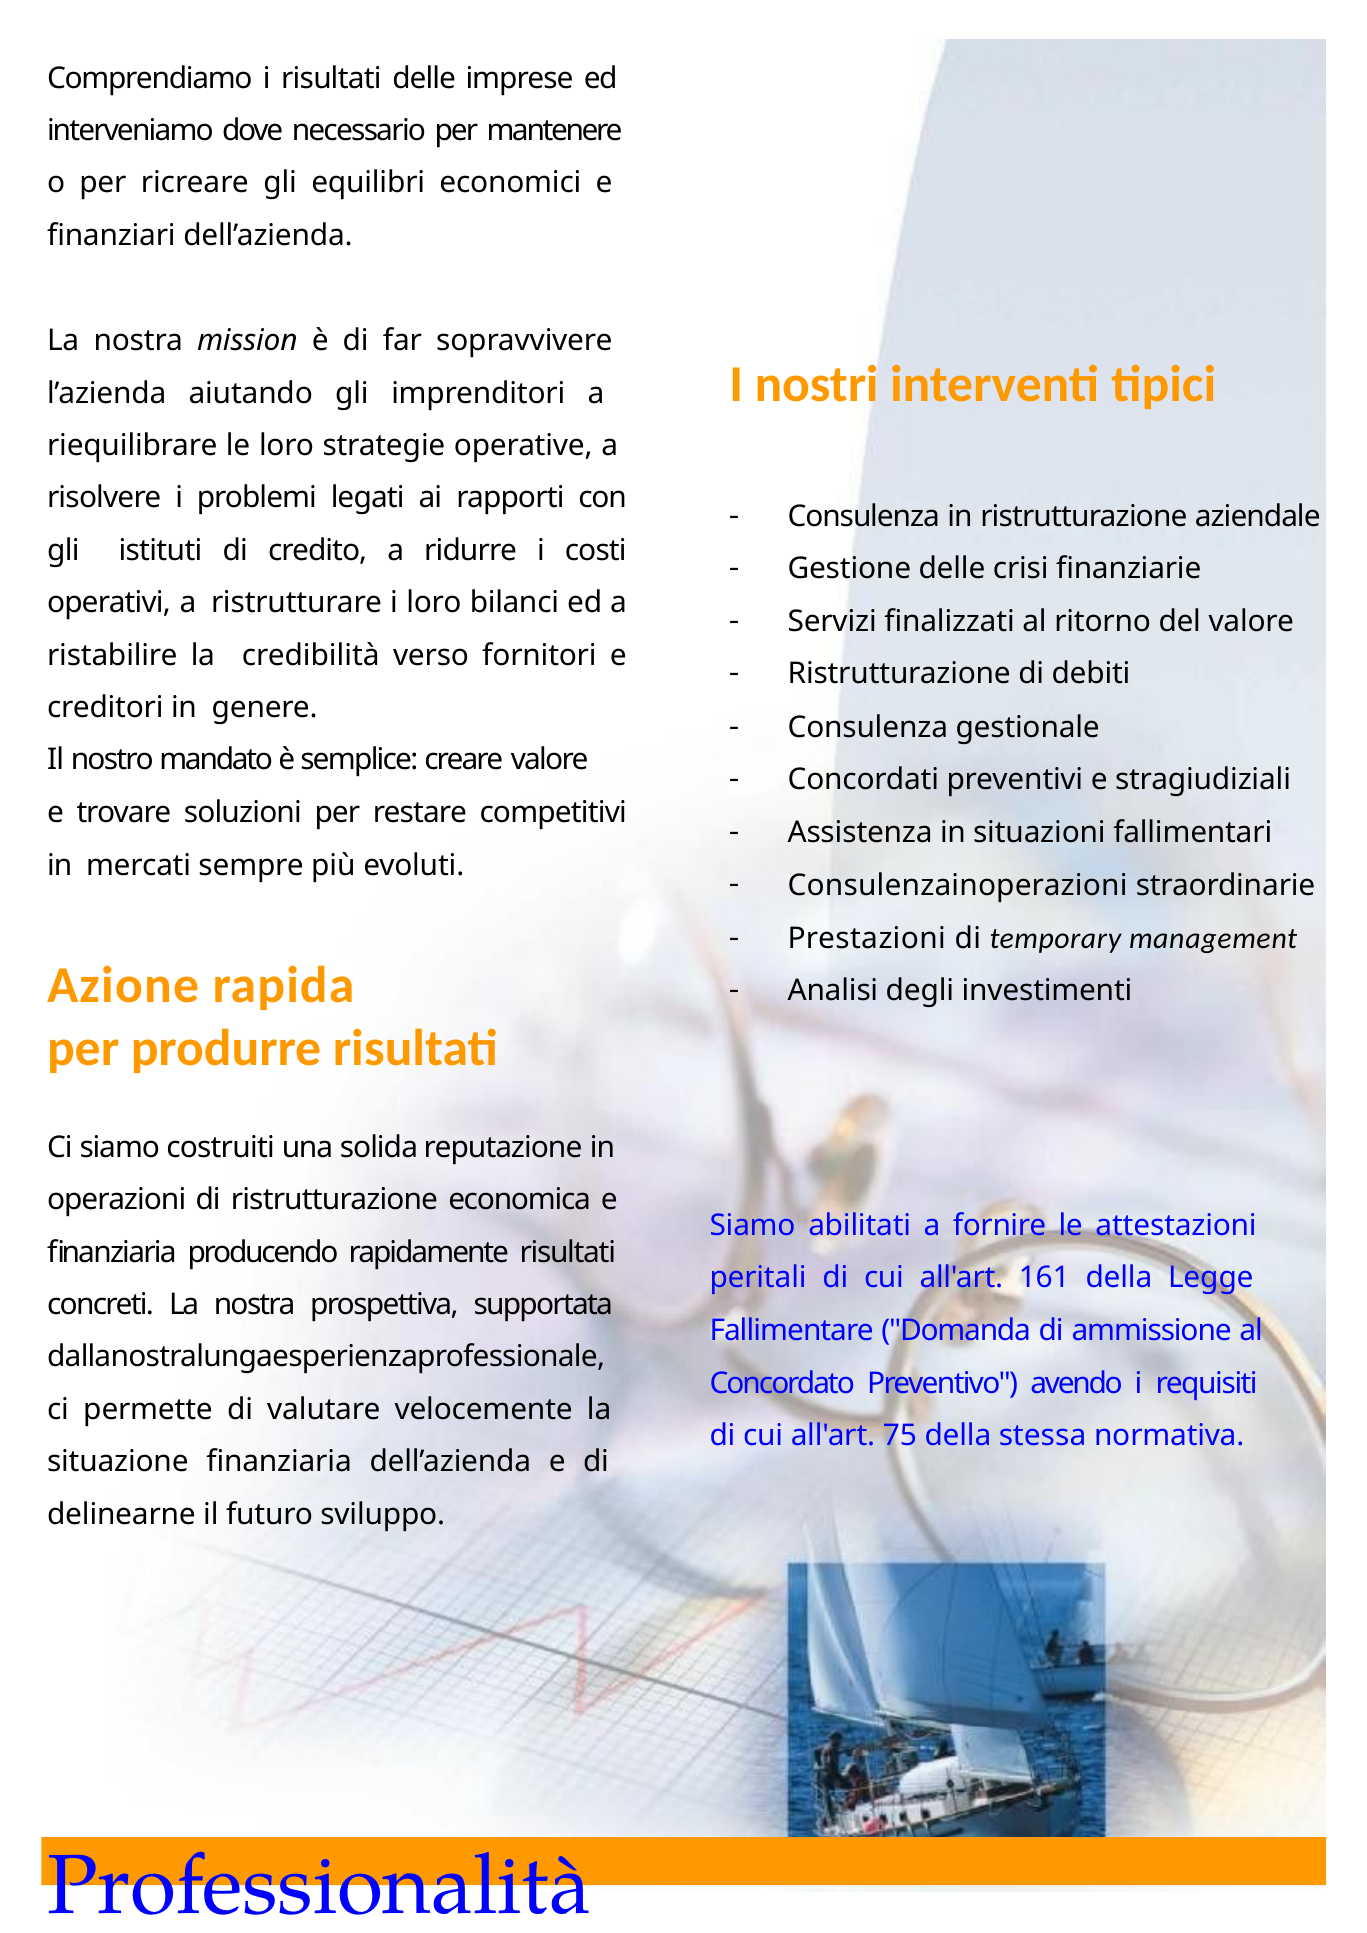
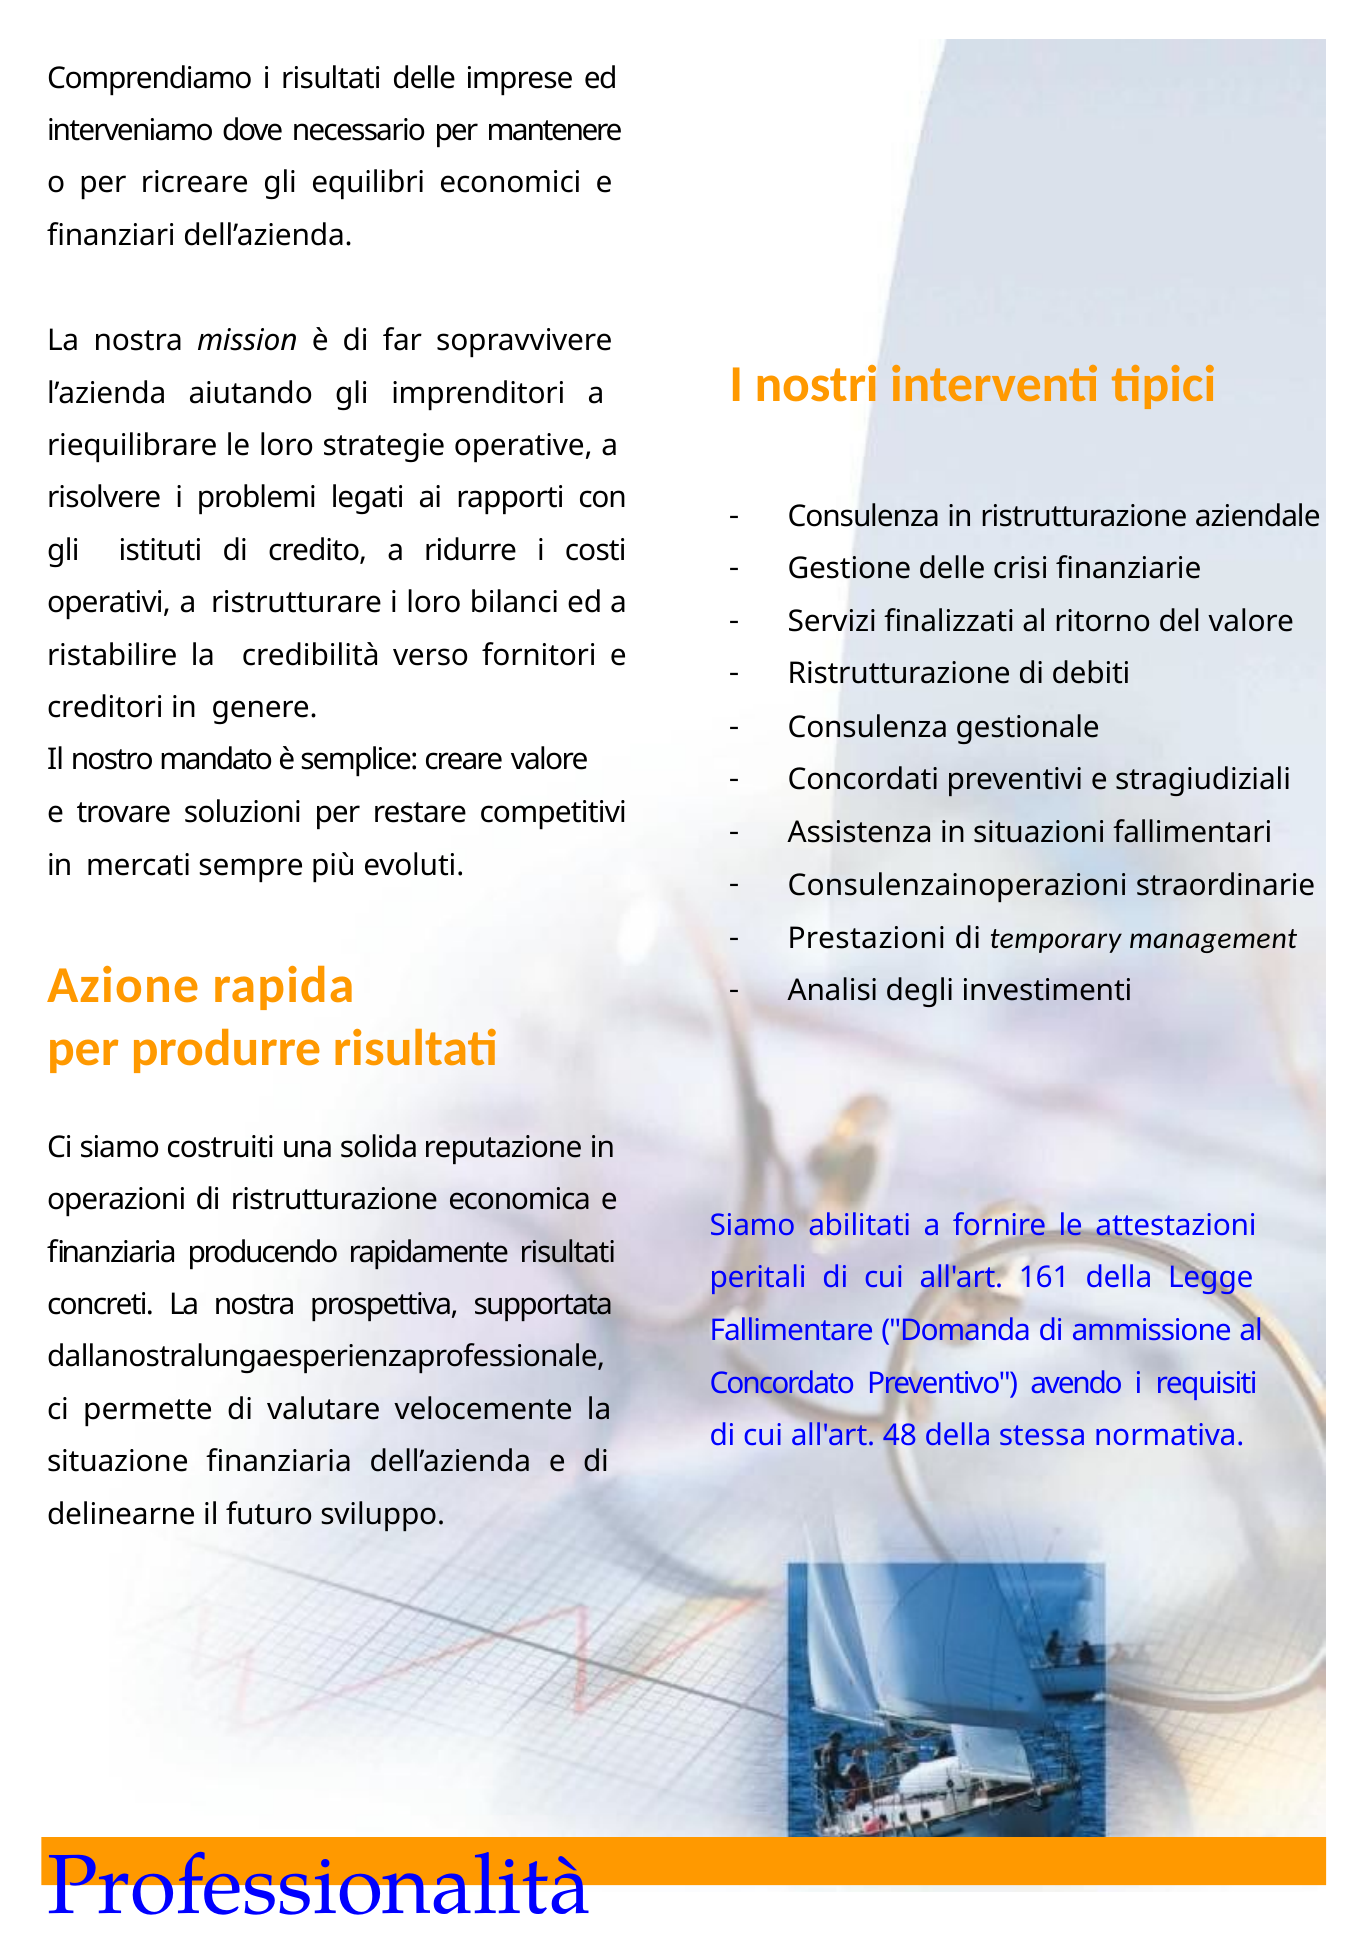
75: 75 -> 48 (900, 1436)
